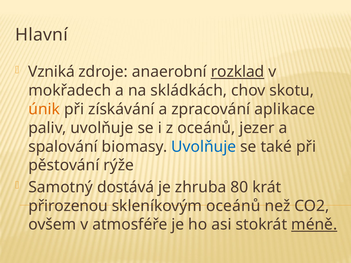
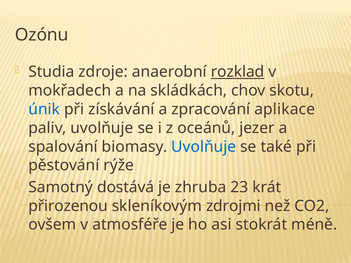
Hlavní: Hlavní -> Ozónu (42, 35)
Vzniká: Vzniká -> Studia (51, 72)
únik colour: orange -> blue (44, 109)
80: 80 -> 23 (239, 187)
skleníkovým oceánů: oceánů -> zdrojmi (233, 206)
méně underline: present -> none (314, 225)
